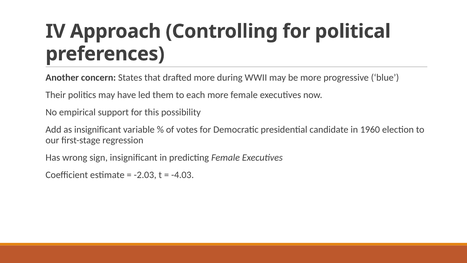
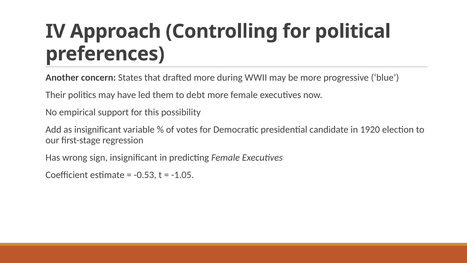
each: each -> debt (196, 95)
1960: 1960 -> 1920 (370, 130)
-2.03: -2.03 -> -0.53 (145, 175)
-4.03: -4.03 -> -1.05 (183, 175)
